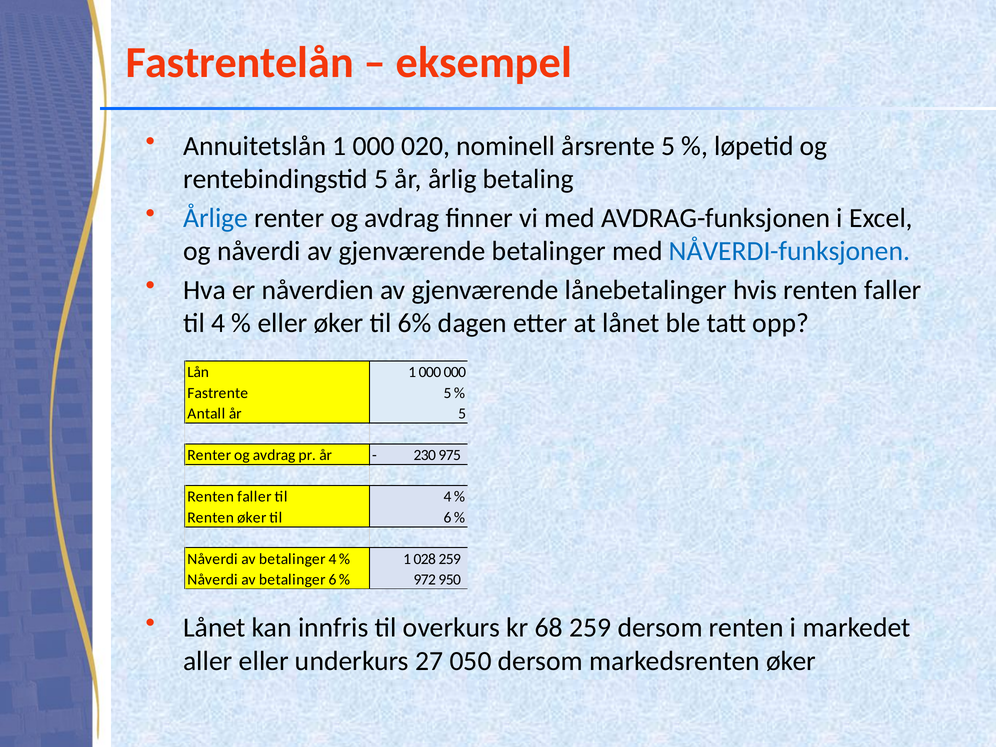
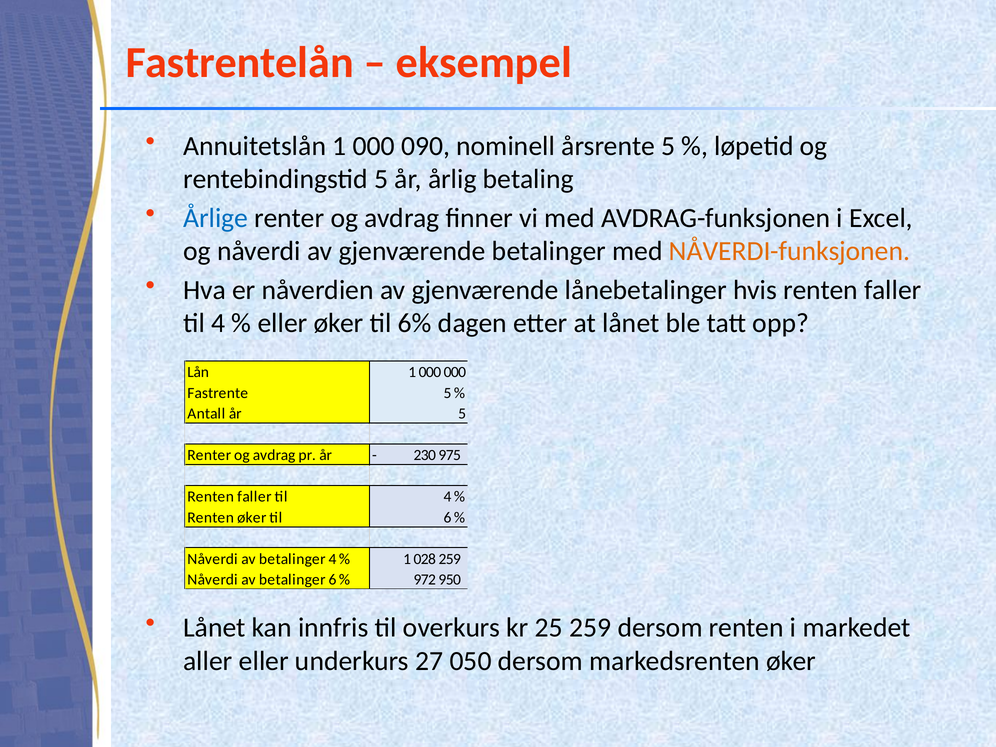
020: 020 -> 090 (426, 146)
NÅVERDI-funksjonen colour: blue -> orange (790, 251)
68: 68 -> 25 (549, 628)
